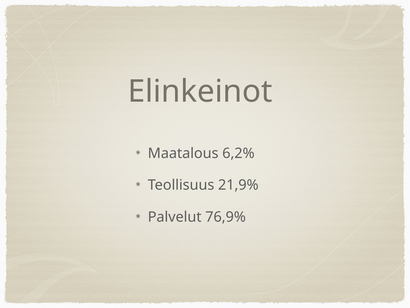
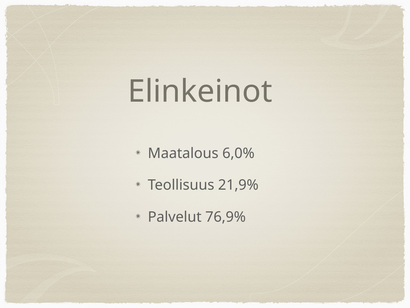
6,2%: 6,2% -> 6,0% (238, 153)
